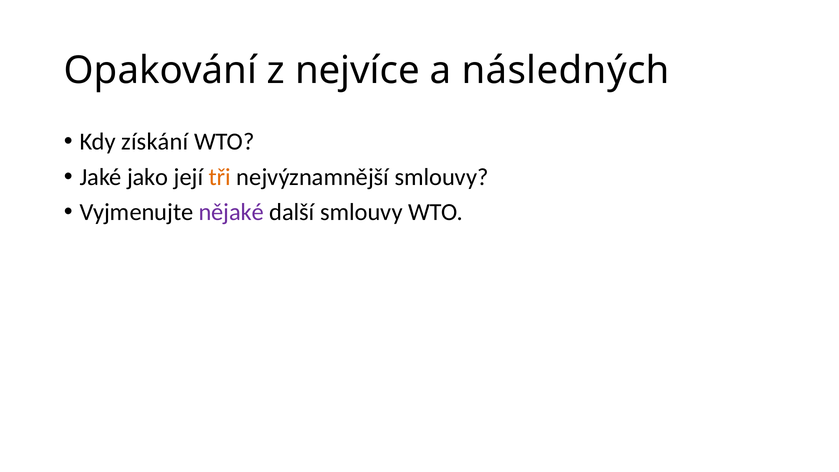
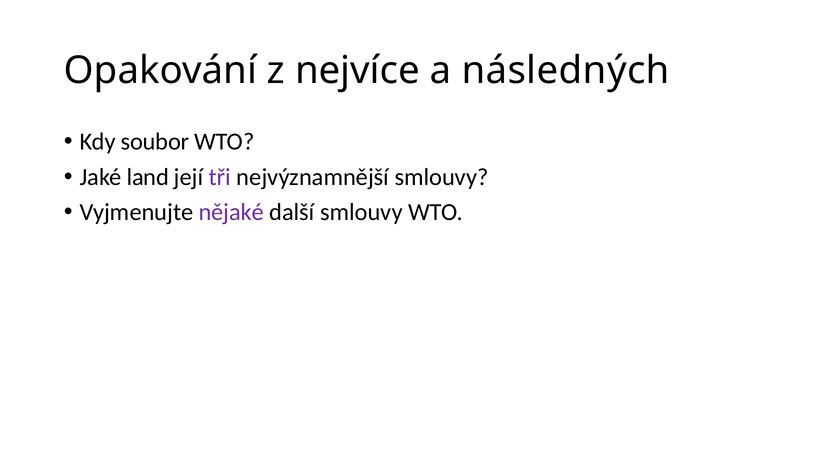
získání: získání -> soubor (155, 142)
jako: jako -> land (148, 177)
tři colour: orange -> purple (220, 177)
